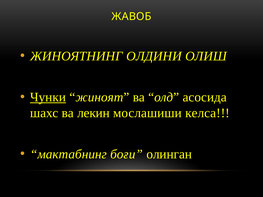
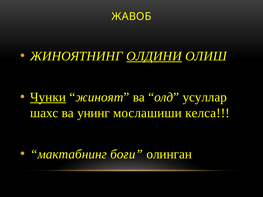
ОЛДИНИ underline: none -> present (154, 56)
асосида: асосида -> усуллар (205, 97)
лекин: лекин -> унинг (94, 113)
